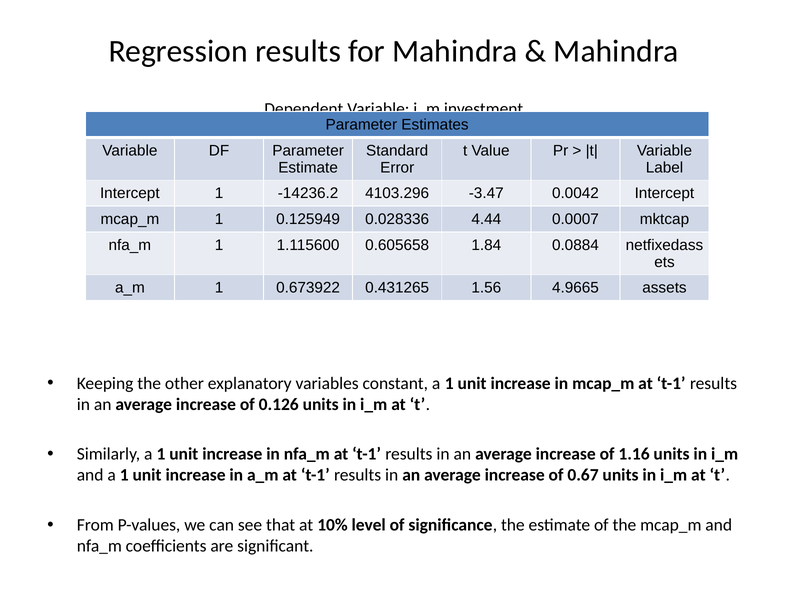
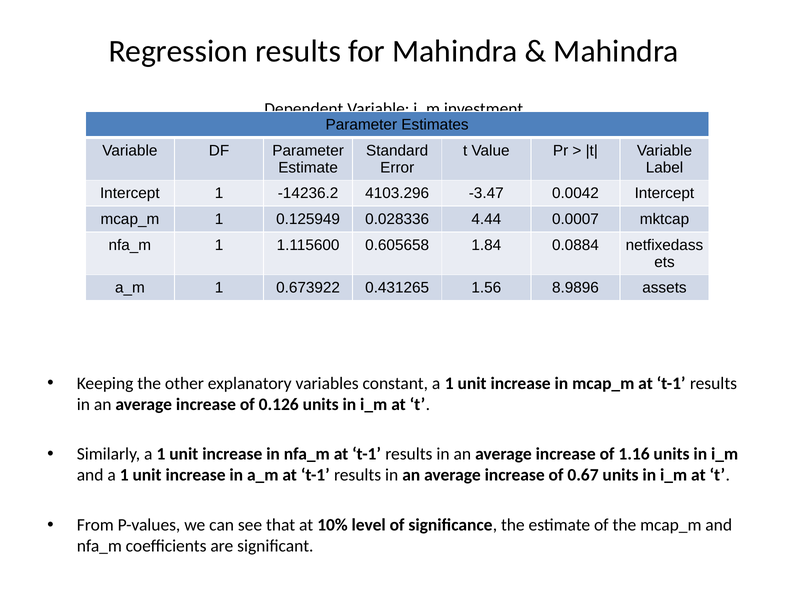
4.9665: 4.9665 -> 8.9896 (575, 288)
